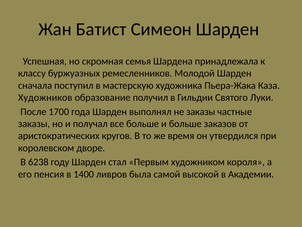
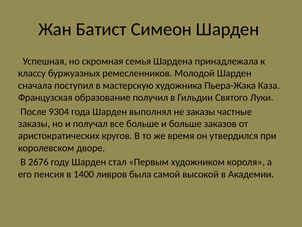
Художников: Художников -> Французская (45, 97)
1700: 1700 -> 9304 (59, 111)
6238: 6238 -> 2676 (38, 162)
